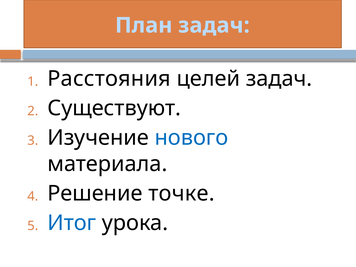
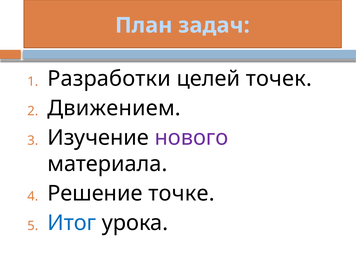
Расстояния: Расстояния -> Разработки (109, 79)
целей задач: задач -> точек (279, 79)
Существуют: Существуют -> Движением (114, 108)
нового colour: blue -> purple (191, 138)
